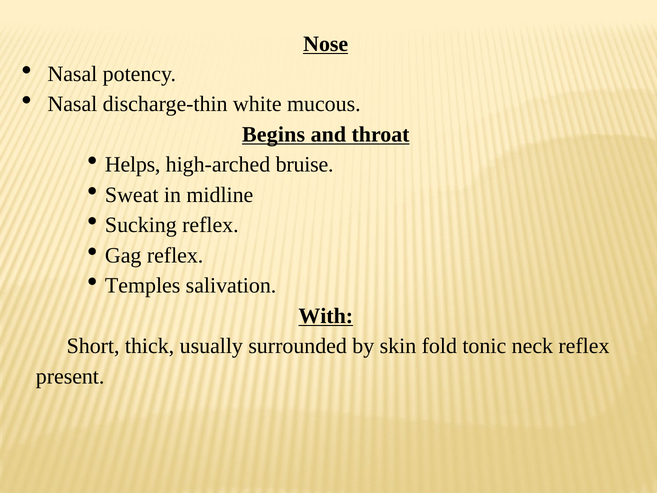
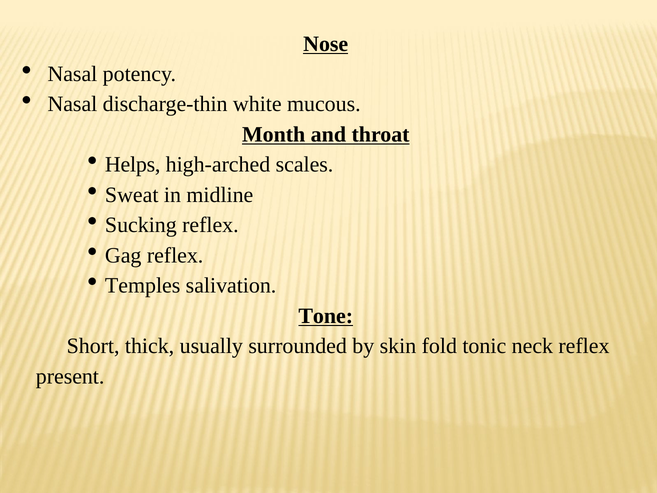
Begins: Begins -> Month (274, 134)
bruise: bruise -> scales (305, 165)
With: With -> Tone (326, 316)
